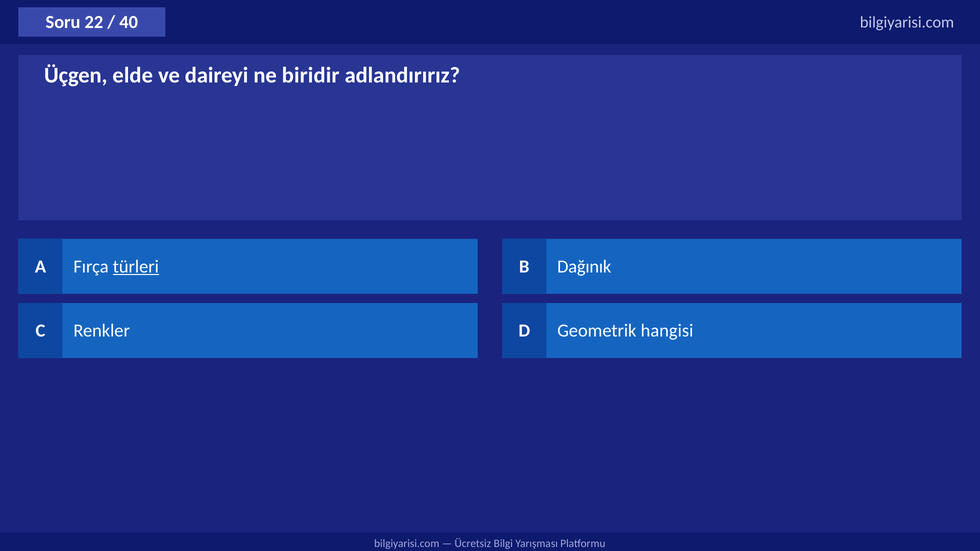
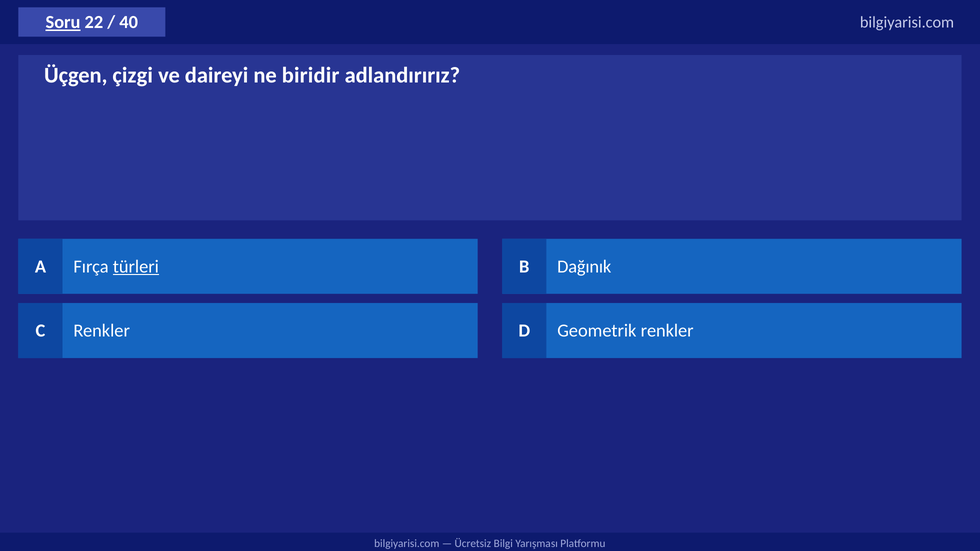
Soru underline: none -> present (63, 22)
elde: elde -> çizgi (133, 75)
Geometrik hangisi: hangisi -> renkler (667, 331)
